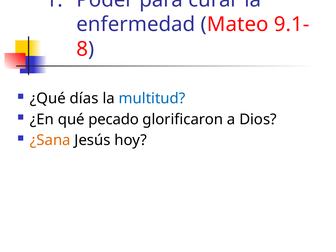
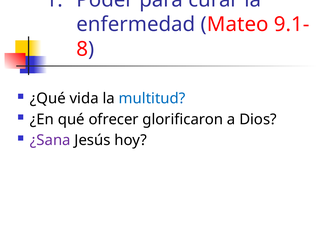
días: días -> vida (84, 98)
pecado: pecado -> ofrecer (114, 119)
¿Sana colour: orange -> purple (50, 140)
